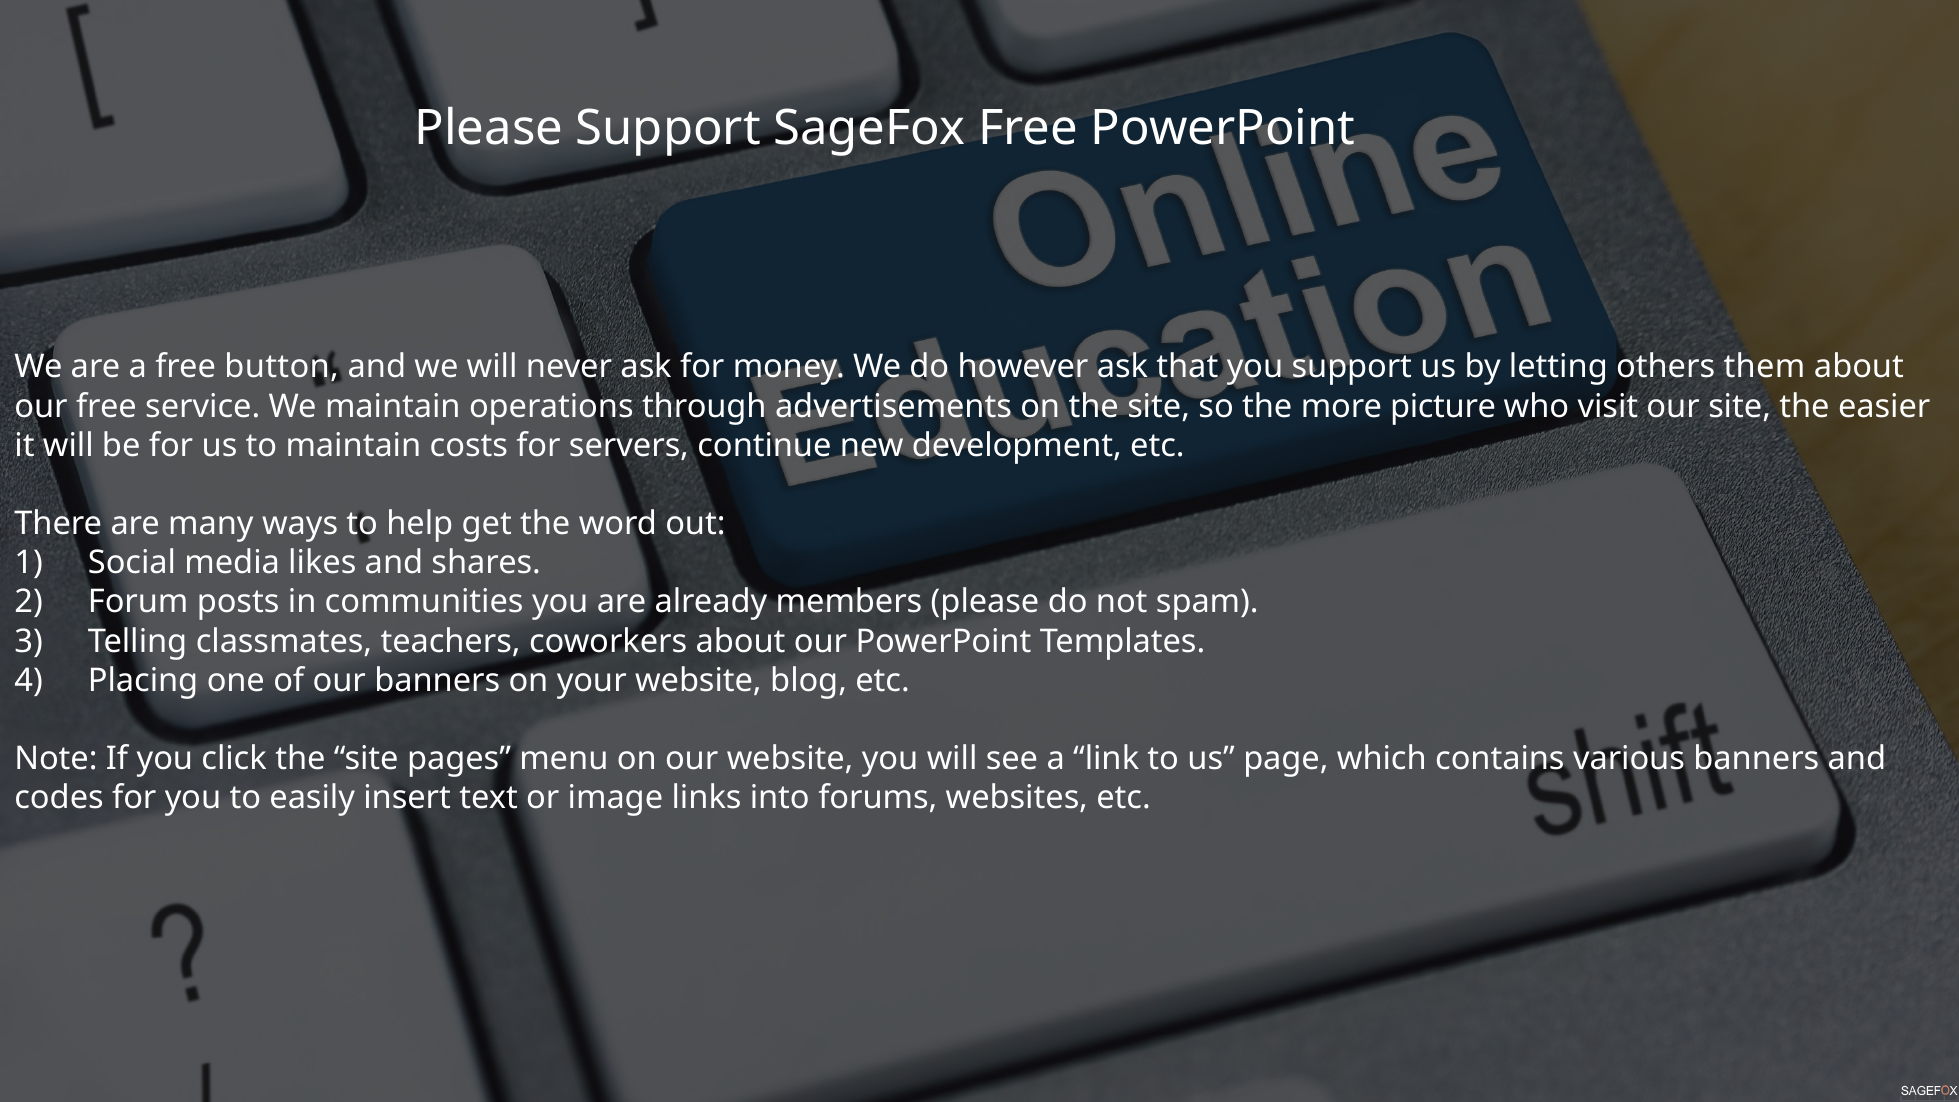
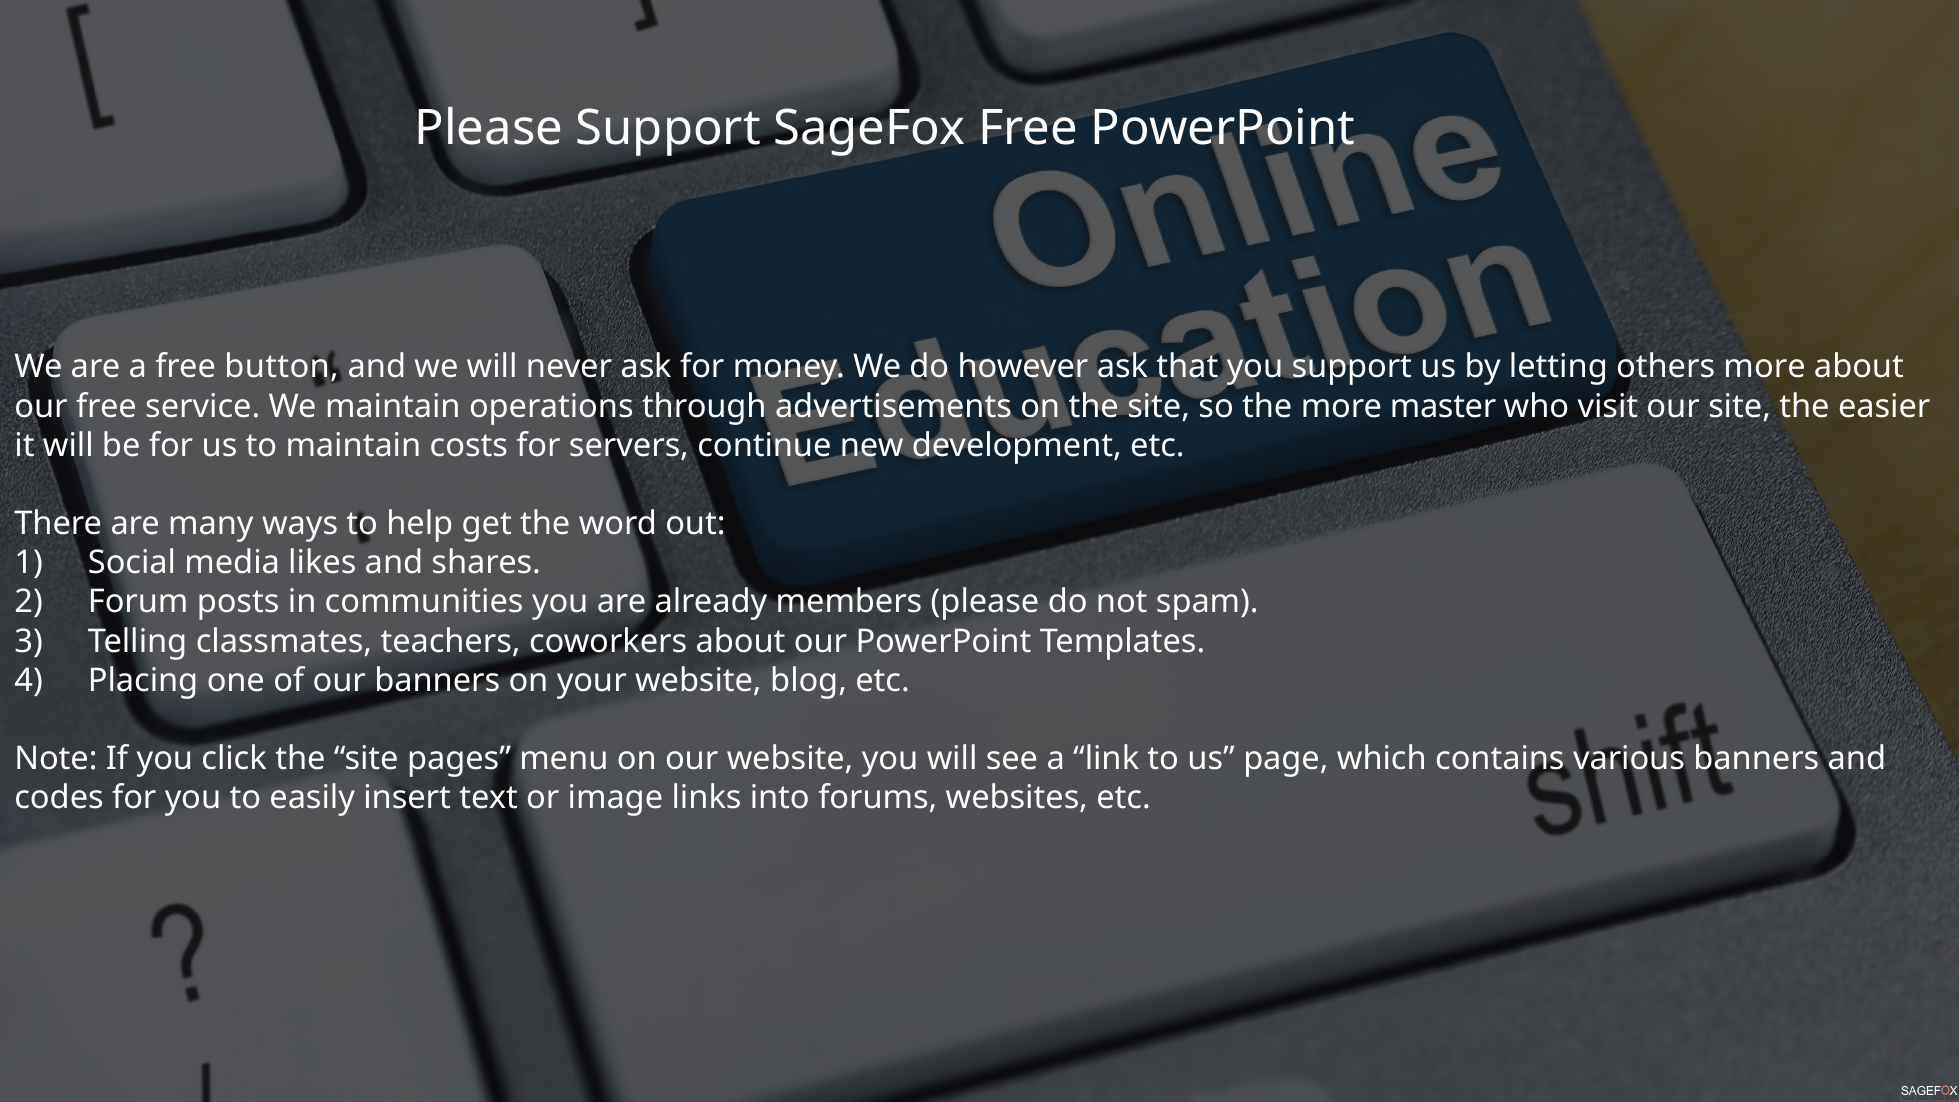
others them: them -> more (1765, 367)
picture: picture -> master (1443, 406)
